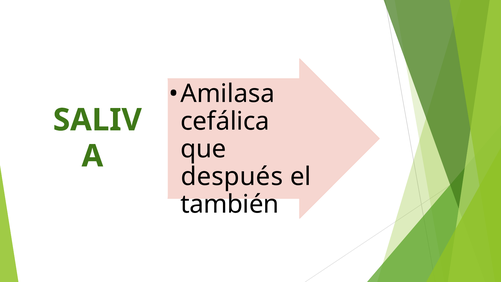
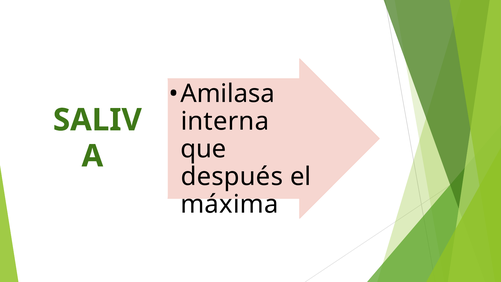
cefálica: cefálica -> interna (225, 121)
también: también -> máxima (229, 204)
